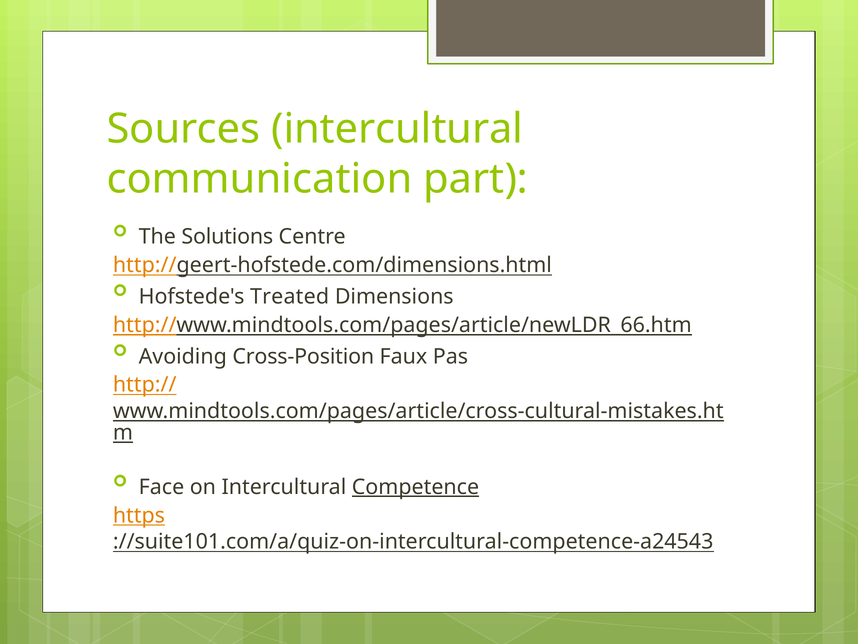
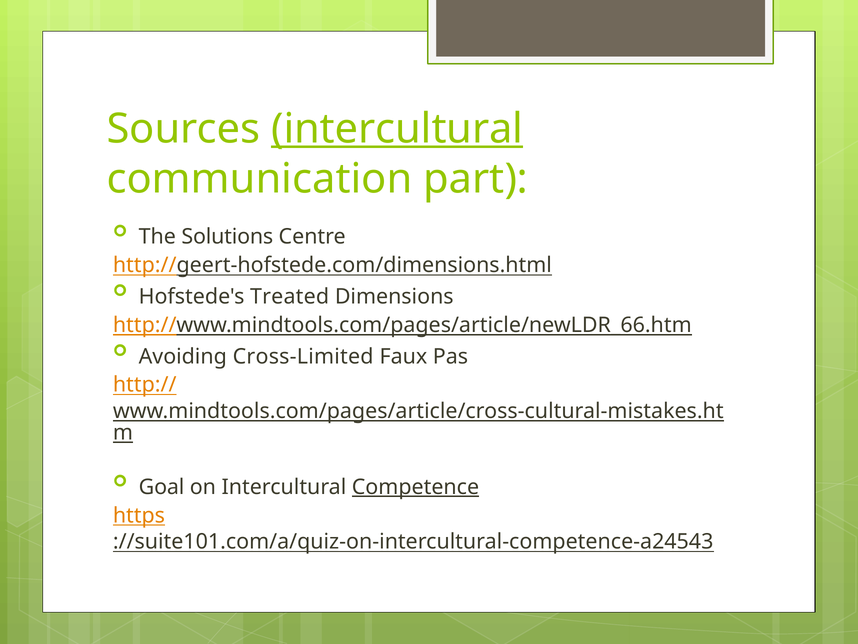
intercultural underline: none -> present (397, 129)
Cross-Position: Cross-Position -> Cross-Limited (303, 356)
Face: Face -> Goal (162, 487)
